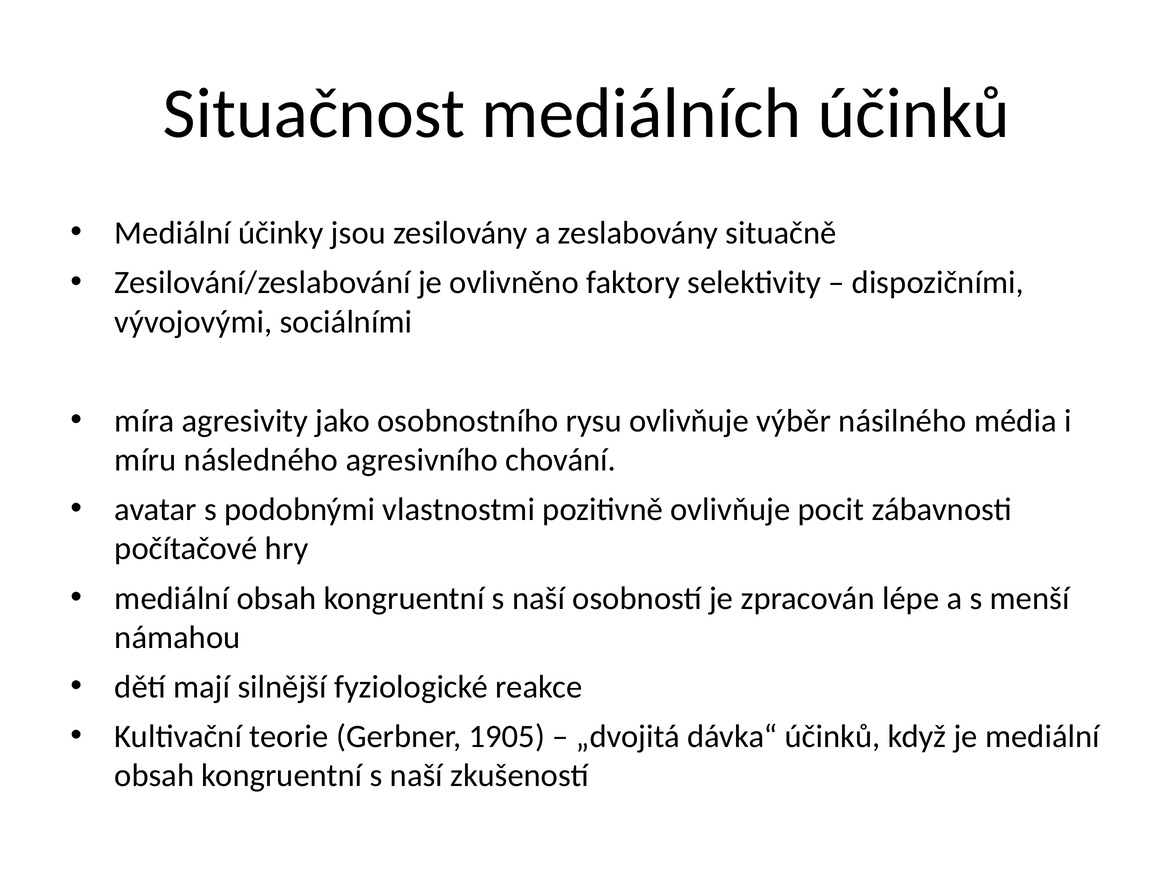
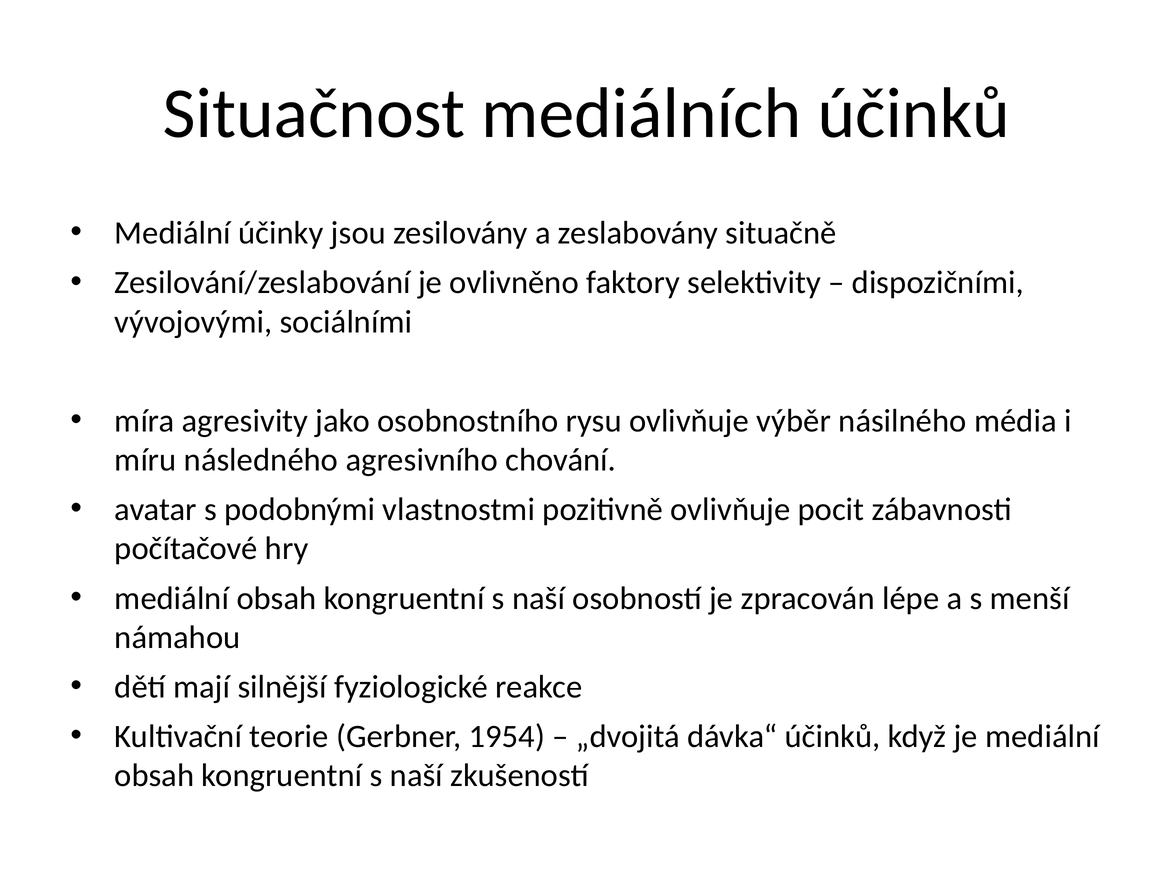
1905: 1905 -> 1954 (507, 737)
